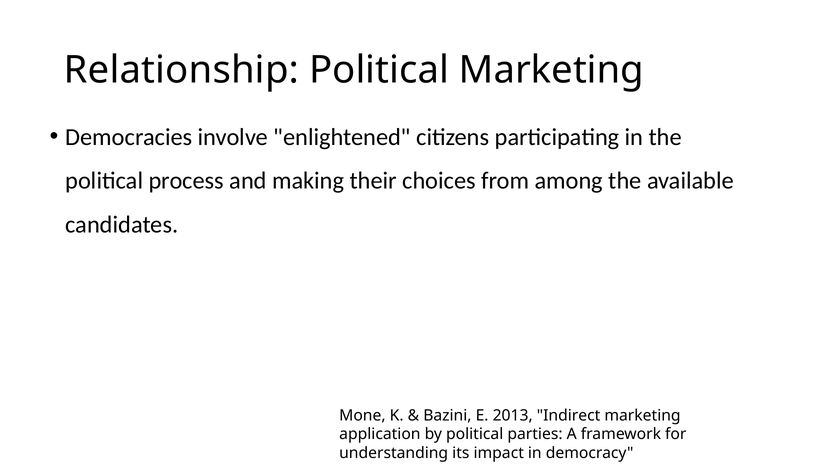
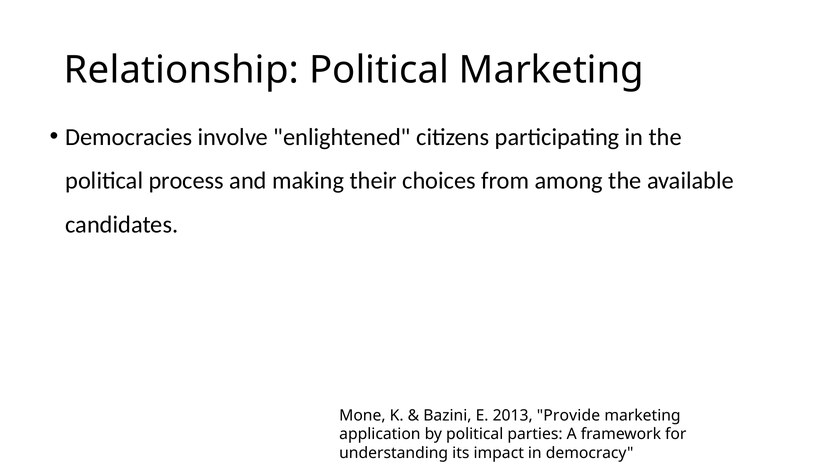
Indirect: Indirect -> Provide (568, 415)
